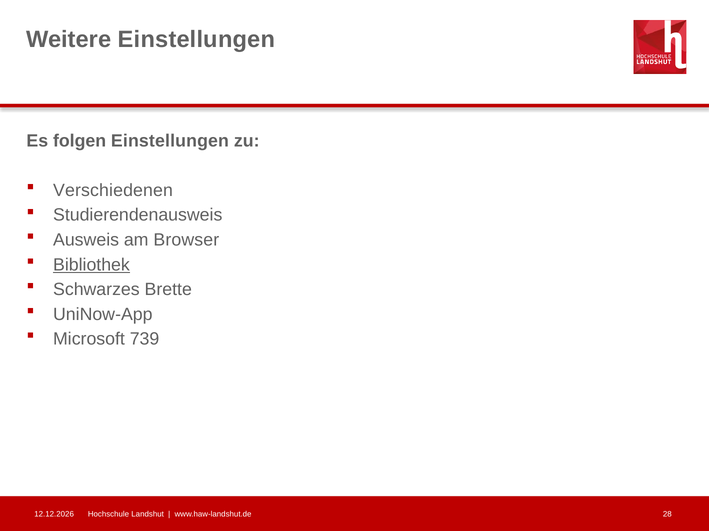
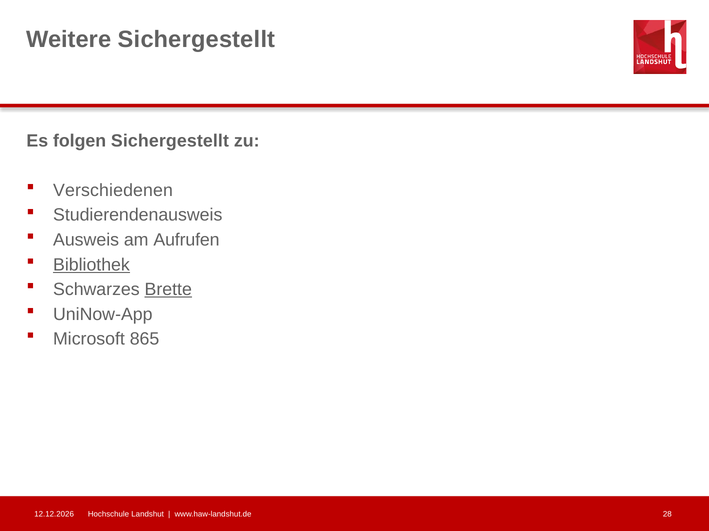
Weitere Einstellungen: Einstellungen -> Sichergestellt (197, 40)
folgen Einstellungen: Einstellungen -> Sichergestellt (170, 141)
Browser: Browser -> Aufrufen (186, 240)
Brette underline: none -> present (168, 290)
739: 739 -> 865 (145, 339)
